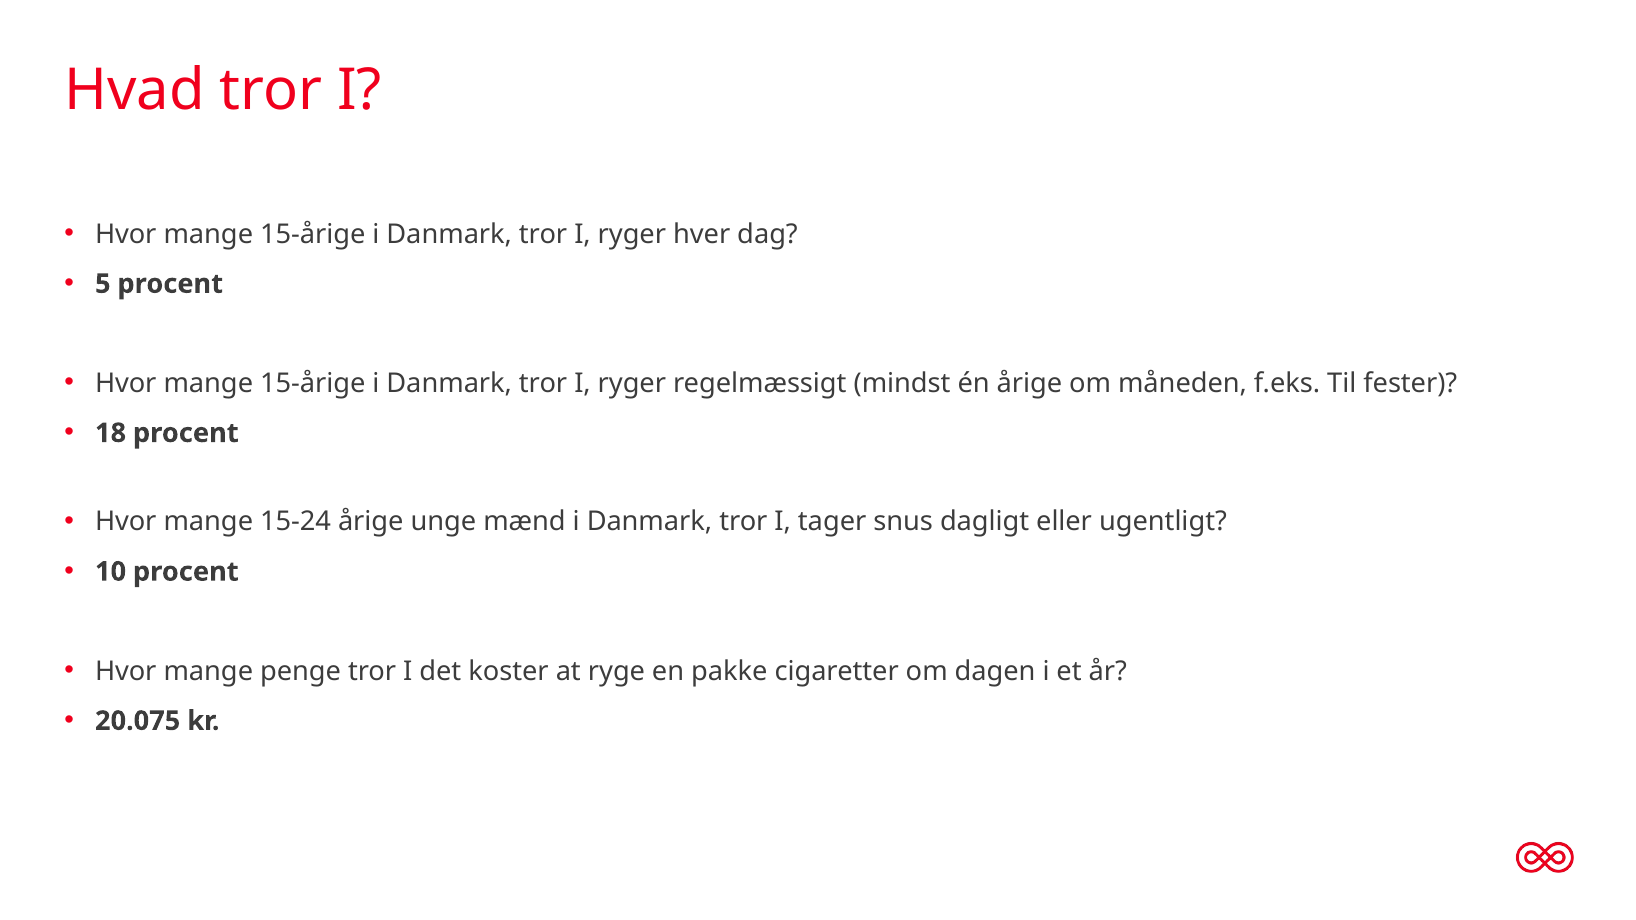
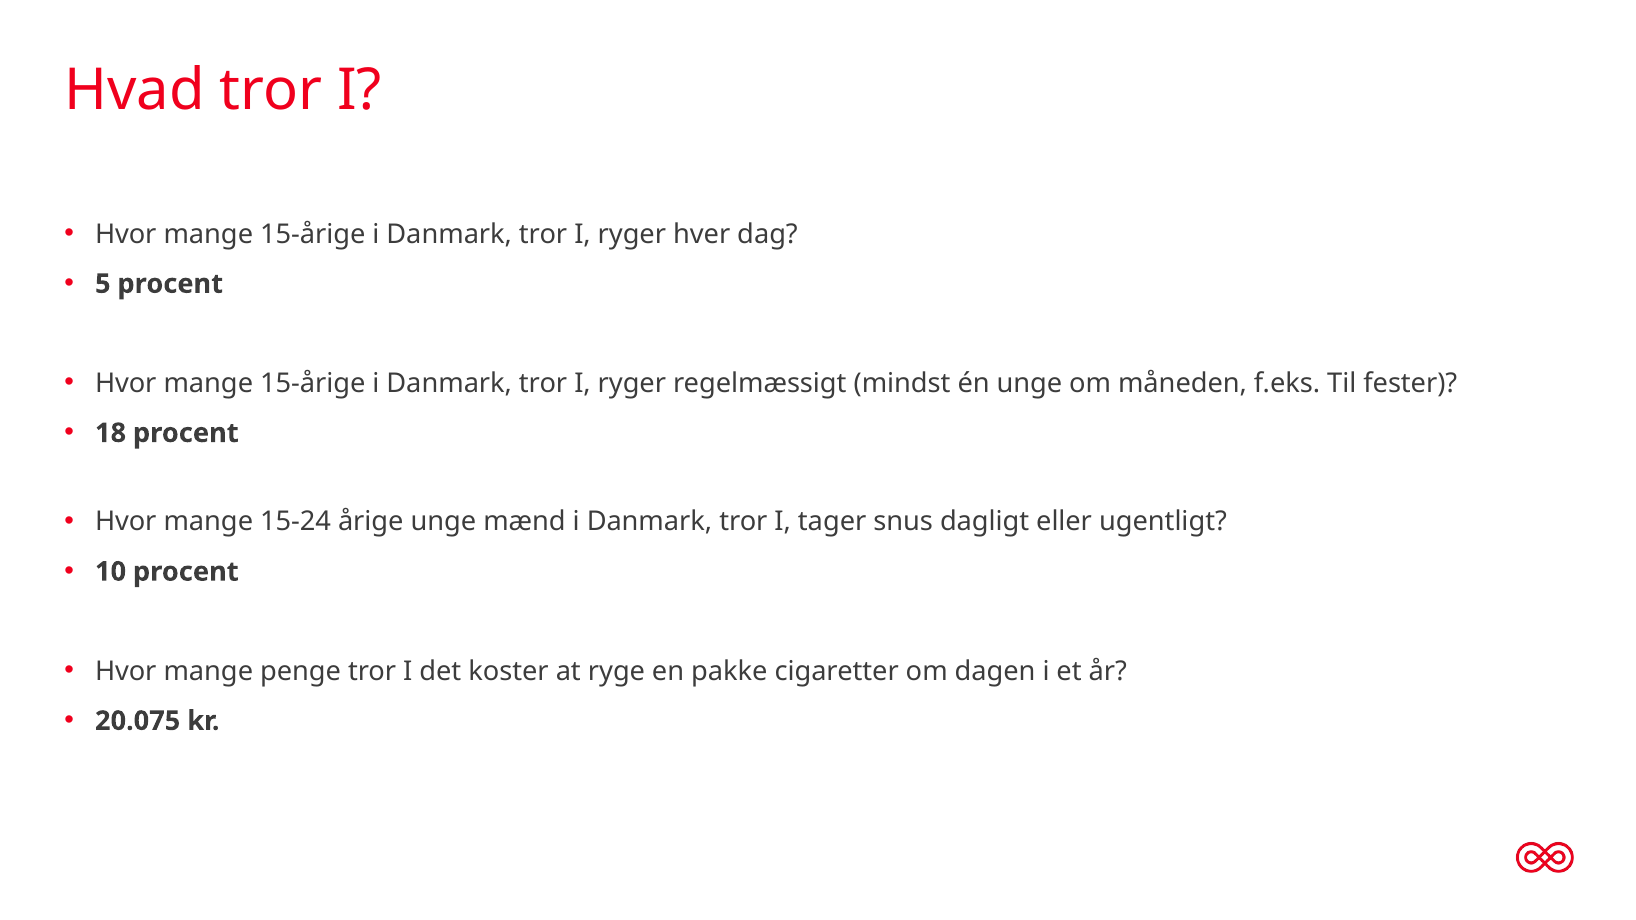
én årige: årige -> unge (1029, 383)
